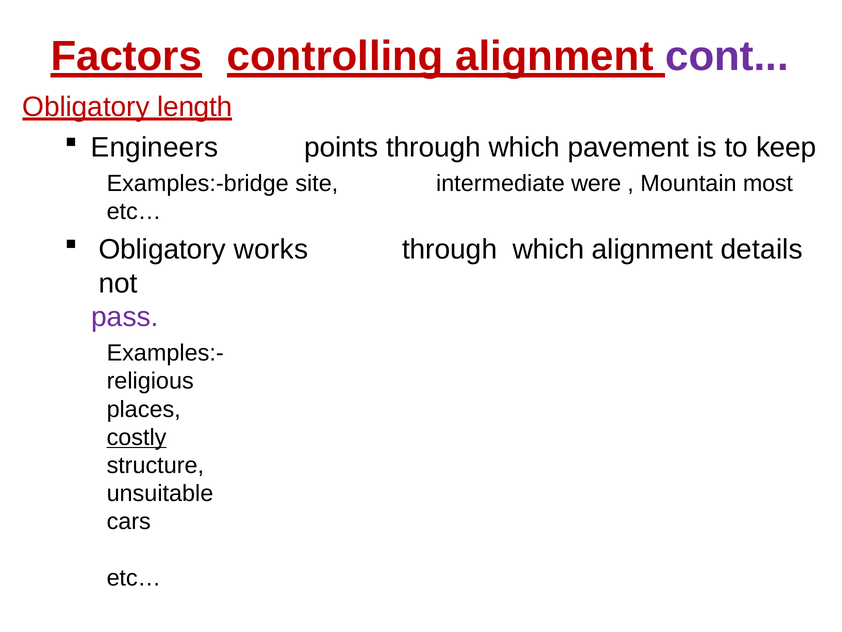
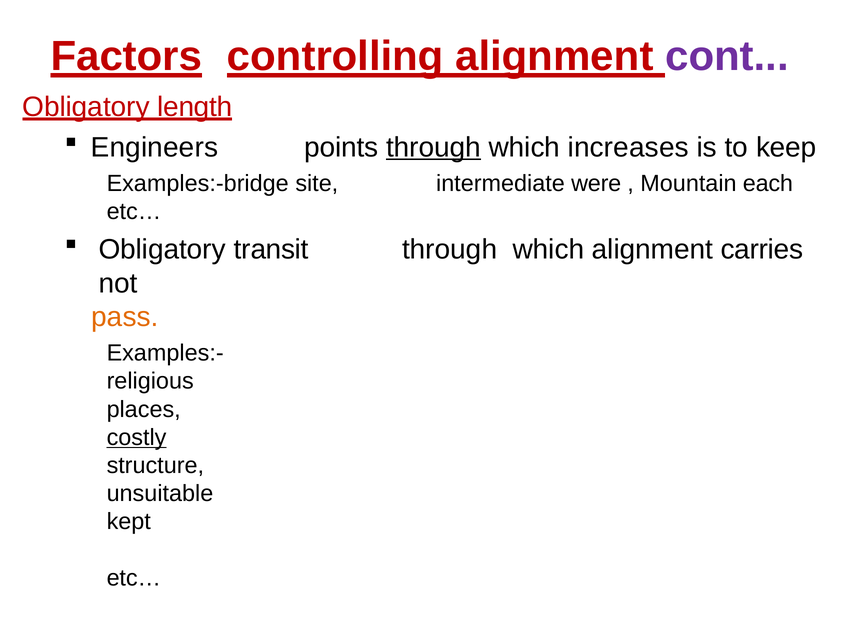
through underline: none -> present (434, 147)
pavement: pavement -> increases (628, 147)
most: most -> each (768, 183)
works: works -> transit (271, 249)
details: details -> carries (762, 249)
pass colour: purple -> orange (125, 317)
cars: cars -> kept (129, 521)
